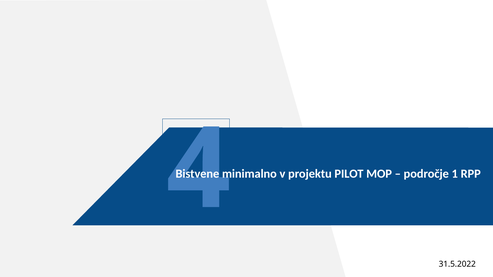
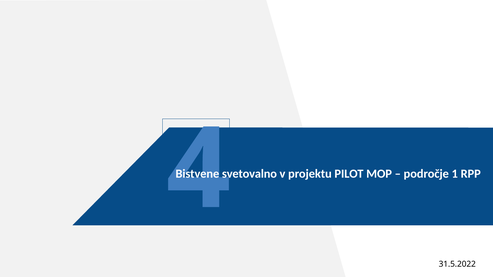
minimalno: minimalno -> svetovalno (249, 174)
